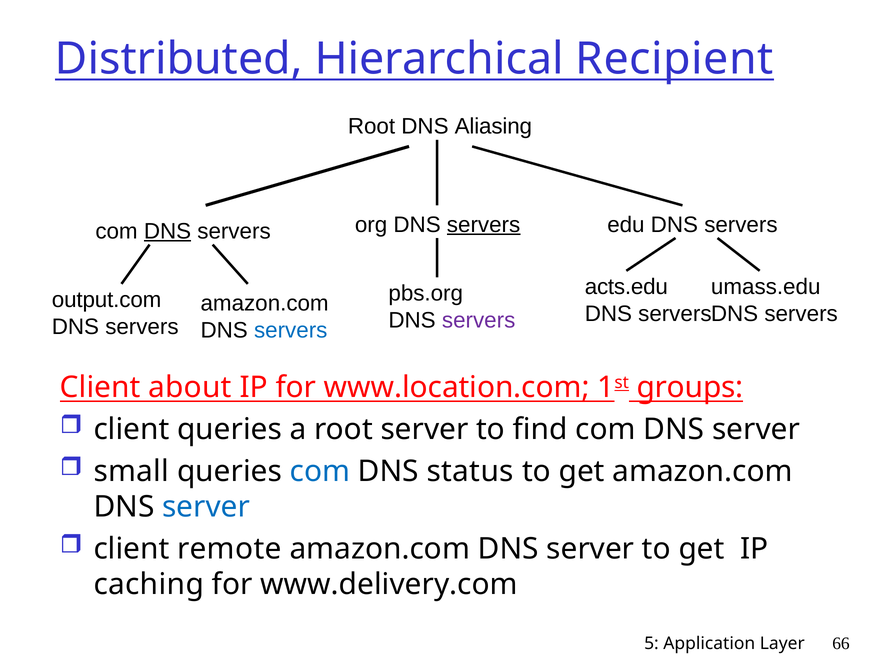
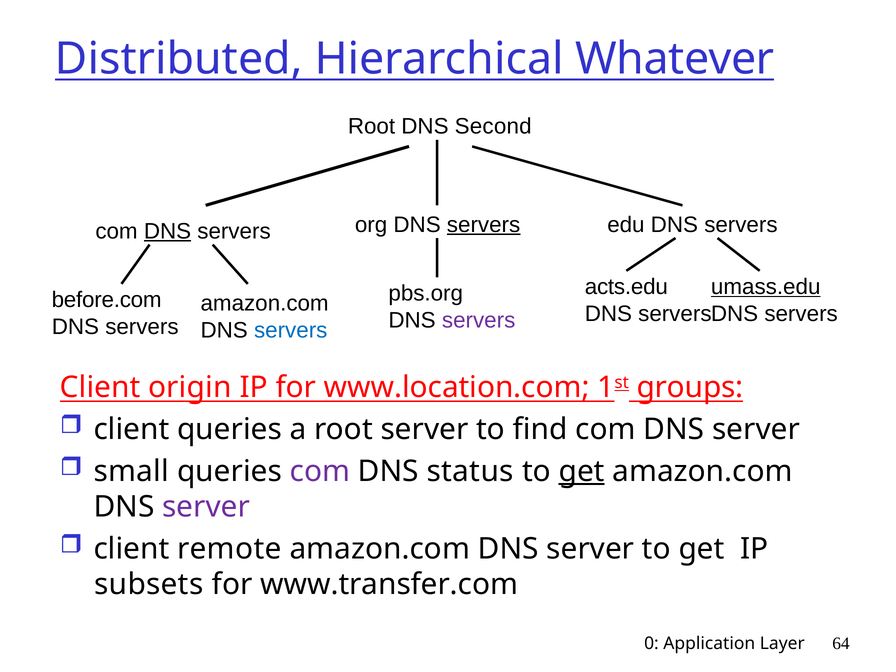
Recipient: Recipient -> Whatever (675, 59)
Aliasing: Aliasing -> Second (493, 127)
umass.edu underline: none -> present (766, 287)
output.com: output.com -> before.com (107, 300)
about: about -> origin (190, 388)
com colour: blue -> purple (320, 471)
get underline: none -> present (582, 471)
server colour: blue -> purple (206, 507)
caching: caching -> subsets (149, 585)
www.delivery.com: www.delivery.com -> www.transfer.com (389, 585)
5: 5 -> 0 (651, 643)
66: 66 -> 64 (841, 643)
